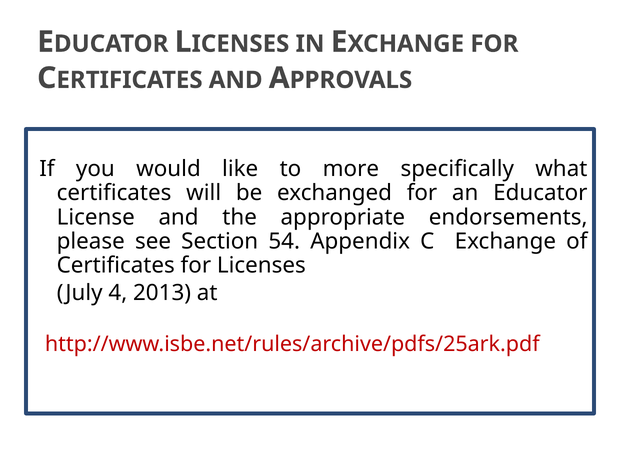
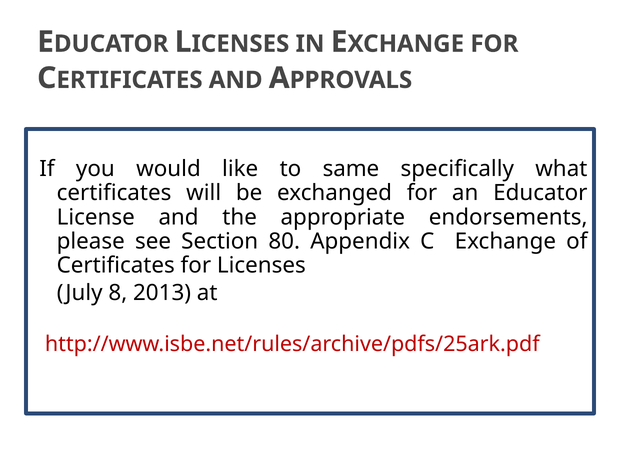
more: more -> same (351, 169)
54: 54 -> 80 (284, 241)
4: 4 -> 8 (118, 293)
